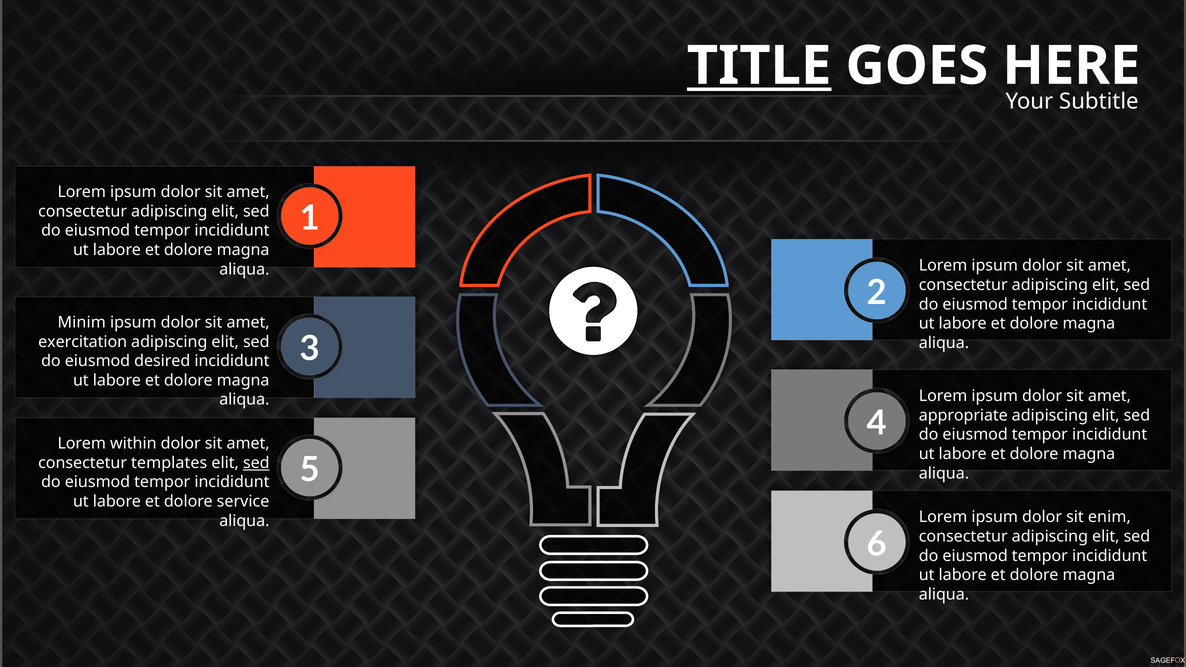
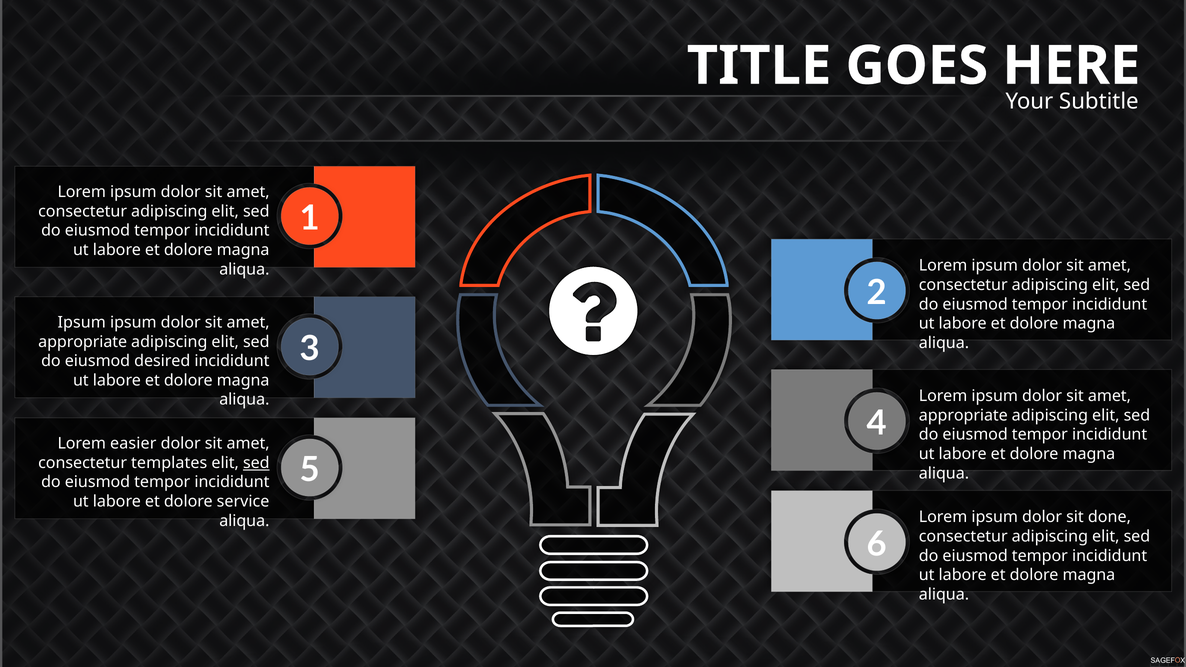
TITLE underline: present -> none (759, 66)
Minim: Minim -> Ipsum (82, 323)
exercitation: exercitation -> appropriate (83, 342)
within: within -> easier (133, 444)
enim: enim -> done (1109, 517)
